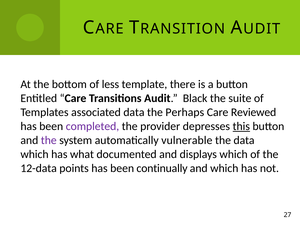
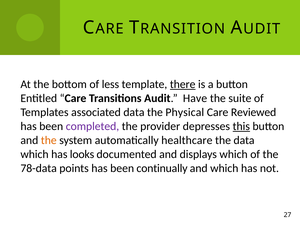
there underline: none -> present (183, 84)
Black: Black -> Have (195, 98)
Perhaps: Perhaps -> Physical (185, 112)
the colour: purple -> orange (49, 140)
vulnerable: vulnerable -> healthcare (187, 140)
what: what -> looks (82, 154)
12-data: 12-data -> 78-data (39, 168)
